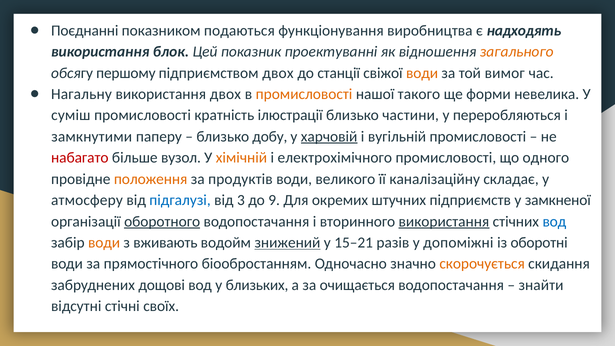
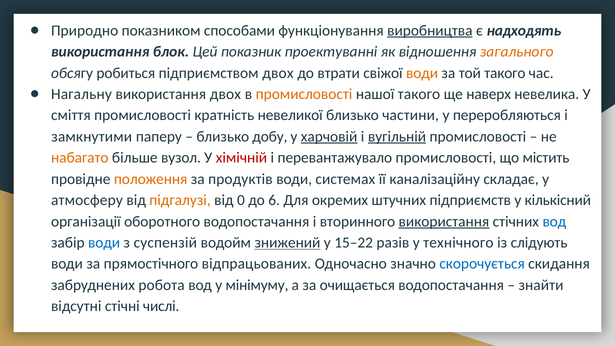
Поєднанні: Поєднанні -> Природно (85, 31)
подаються: подаються -> способами (239, 31)
виробництва underline: none -> present (430, 31)
першому: першому -> робиться (126, 73)
станції: станції -> втрати (339, 73)
той вимог: вимог -> такого (505, 73)
форми: форми -> наверх (489, 94)
суміш: суміш -> сміття (71, 115)
ілюстрації: ілюстрації -> невеликої (290, 115)
вугільній underline: none -> present (397, 137)
набагато colour: red -> orange (80, 158)
хімічній colour: orange -> red (241, 158)
електрохімічного: електрохімічного -> перевантажувало (335, 158)
одного: одного -> містить (546, 158)
великого: великого -> системах (345, 179)
підгалузі colour: blue -> orange (180, 200)
3: 3 -> 0 (241, 200)
9: 9 -> 6 (274, 200)
замкненої: замкненої -> кількісний (558, 200)
оборотного underline: present -> none (162, 221)
води colour: orange -> blue (104, 243)
вживають: вживають -> суспензій (165, 243)
15–21: 15–21 -> 15–22 (354, 243)
допоміжні: допоміжні -> технічного (458, 243)
оборотні: оборотні -> слідують (539, 243)
біообростанням: біообростанням -> відпрацьованих (256, 264)
скорочується colour: orange -> blue (482, 264)
дощові: дощові -> робота (162, 285)
близьких: близьких -> мінімуму (257, 285)
своїх: своїх -> числі (161, 306)
